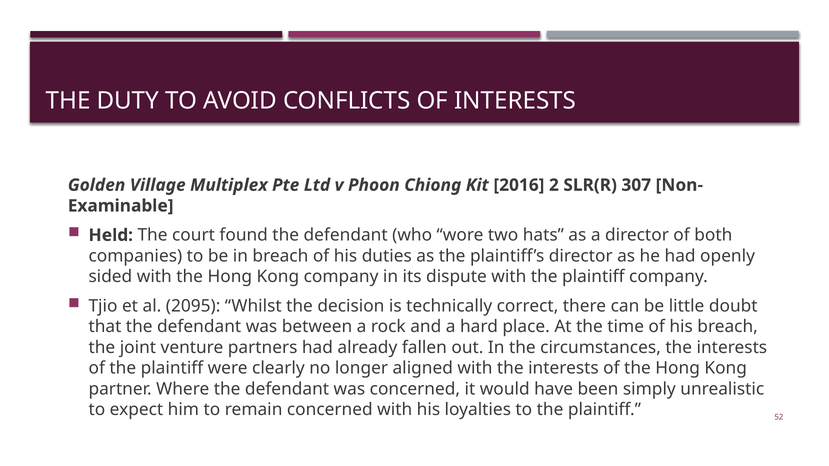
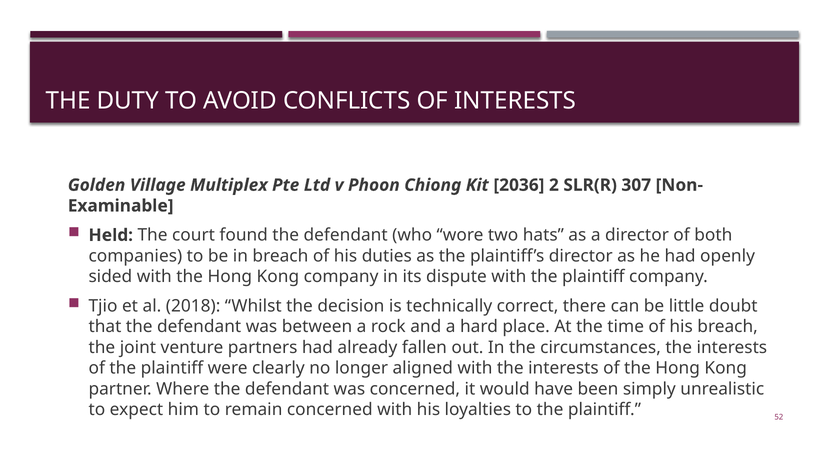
2016: 2016 -> 2036 (519, 185)
2095: 2095 -> 2018 (193, 306)
